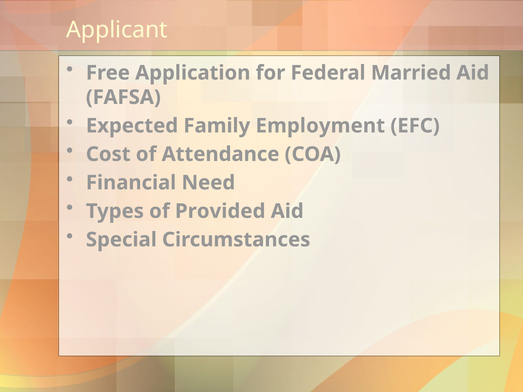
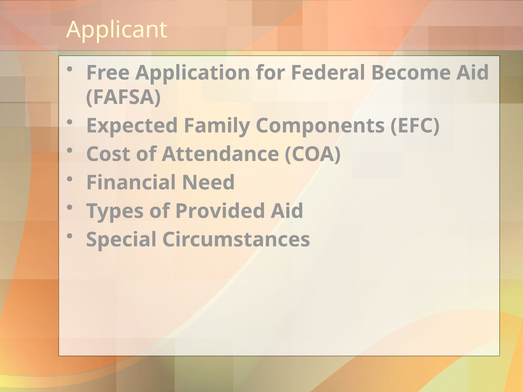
Married: Married -> Become (411, 73)
Employment: Employment -> Components (320, 126)
